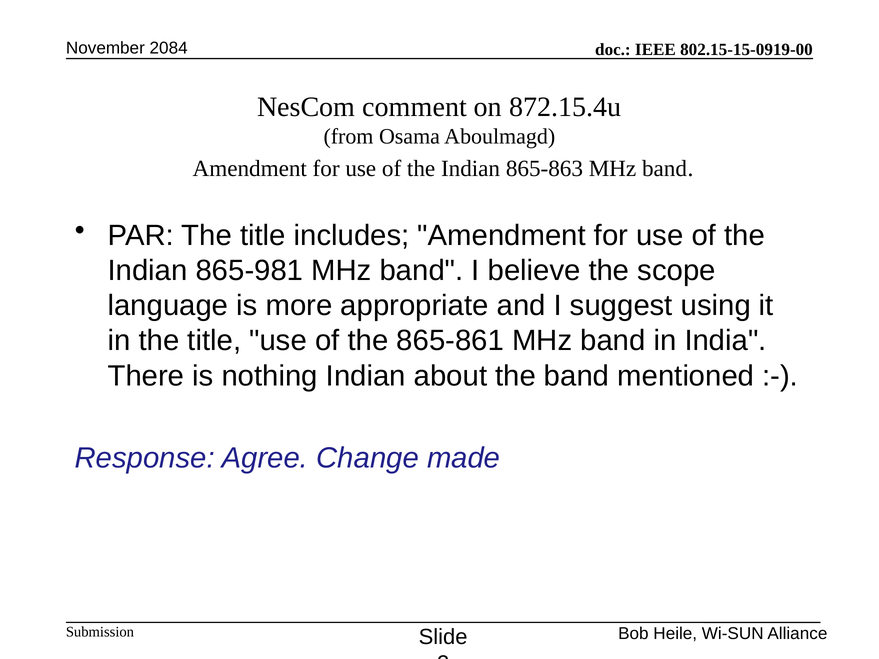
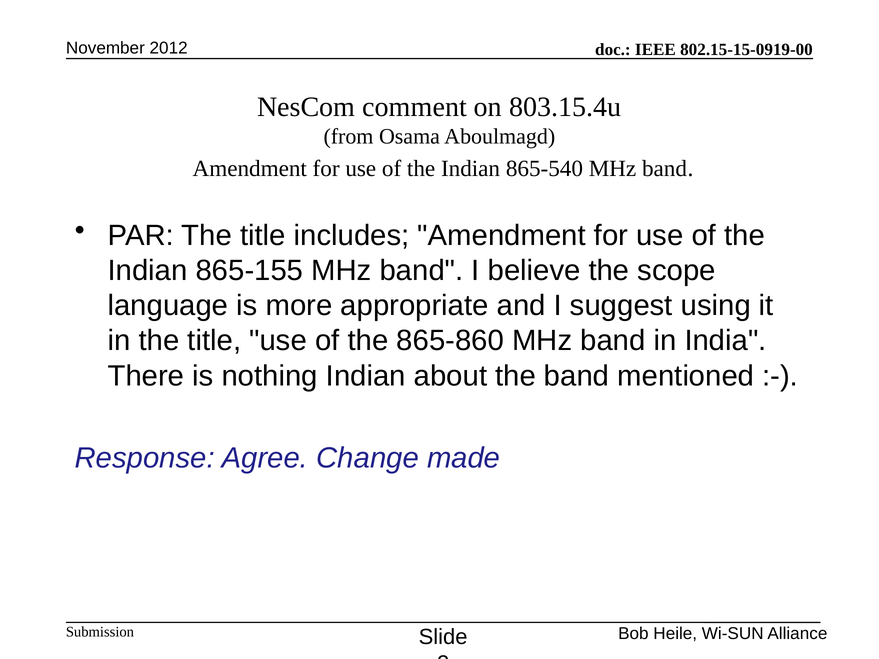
2084: 2084 -> 2012 (169, 48)
872.15.4u: 872.15.4u -> 803.15.4u (565, 107)
865-863: 865-863 -> 865-540 (544, 169)
865-981: 865-981 -> 865-155 (249, 271)
865-861: 865-861 -> 865-860 (450, 341)
